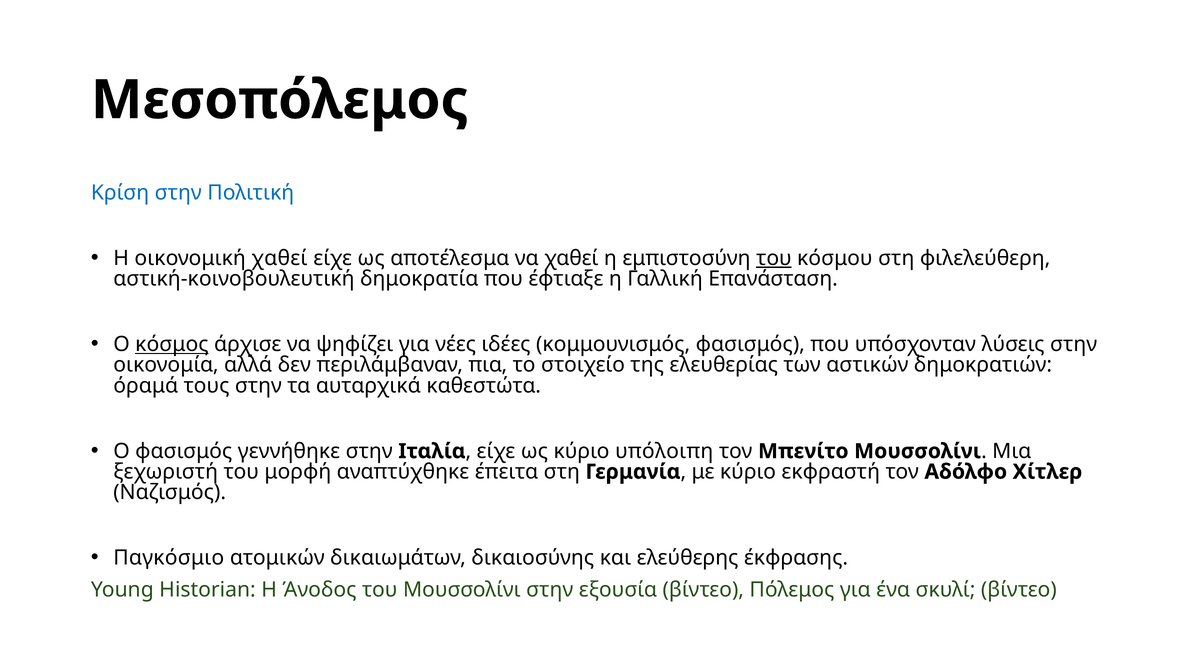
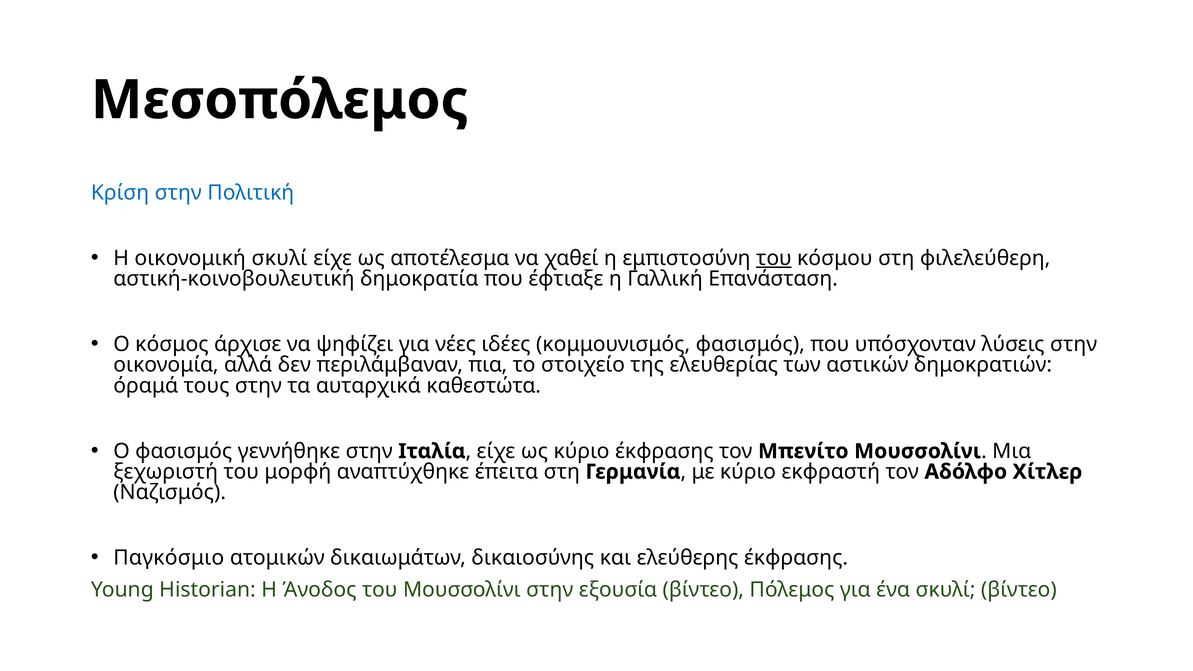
οικονομική χαθεί: χαθεί -> σκυλί (279, 258)
κόσμος underline: present -> none (172, 345)
κύριο υπόλοιπη: υπόλοιπη -> έκφρασης (664, 451)
